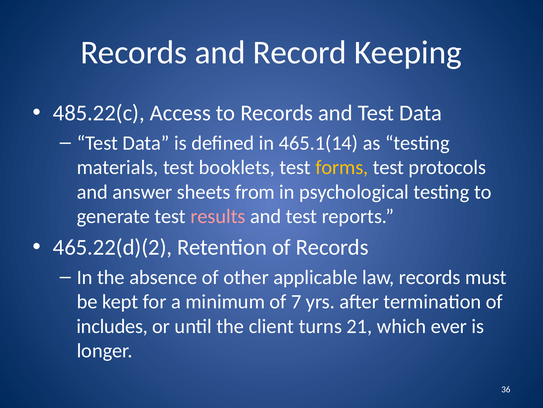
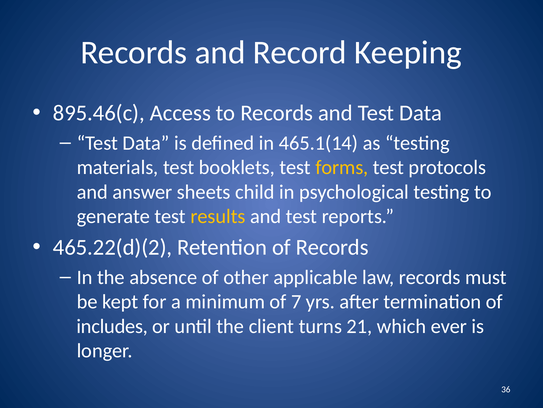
485.22(c: 485.22(c -> 895.46(c (99, 113)
from: from -> child (255, 192)
results colour: pink -> yellow (218, 216)
